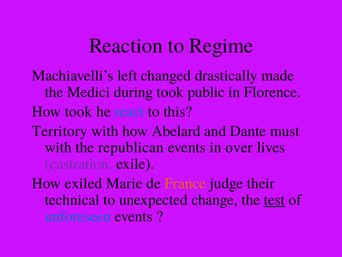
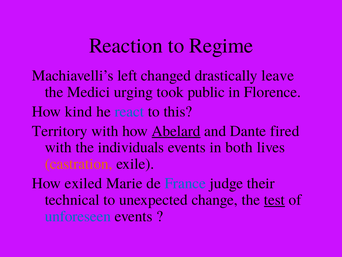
made: made -> leave (278, 75)
during: during -> urging (134, 92)
How took: took -> kind (79, 111)
Abelard underline: none -> present (176, 131)
must: must -> fired (285, 131)
republican: republican -> individuals (131, 147)
over: over -> both (239, 147)
castration colour: purple -> orange (79, 164)
France colour: orange -> blue (185, 183)
